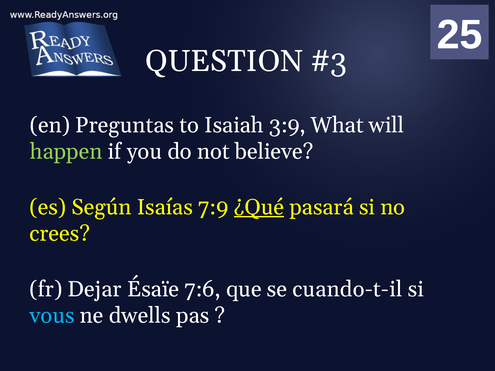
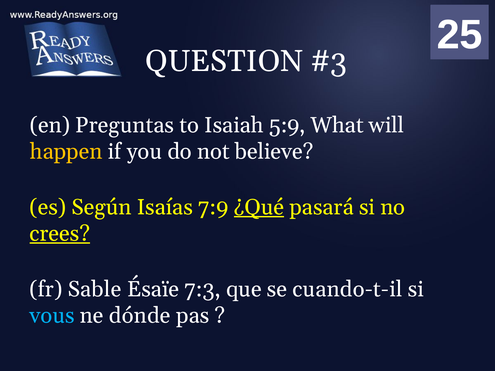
3:9: 3:9 -> 5:9 (287, 125)
happen colour: light green -> yellow (66, 152)
crees underline: none -> present (60, 234)
Dejar: Dejar -> Sable (95, 289)
7:6: 7:6 -> 7:3 (202, 289)
dwells: dwells -> dónde (140, 316)
